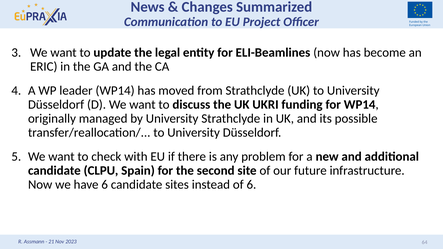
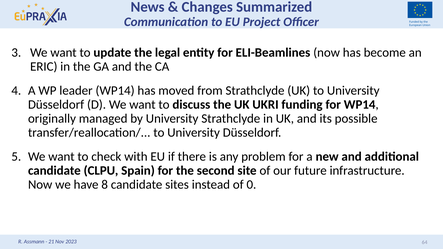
have 6: 6 -> 8 (105, 185)
of 6: 6 -> 0 (251, 185)
